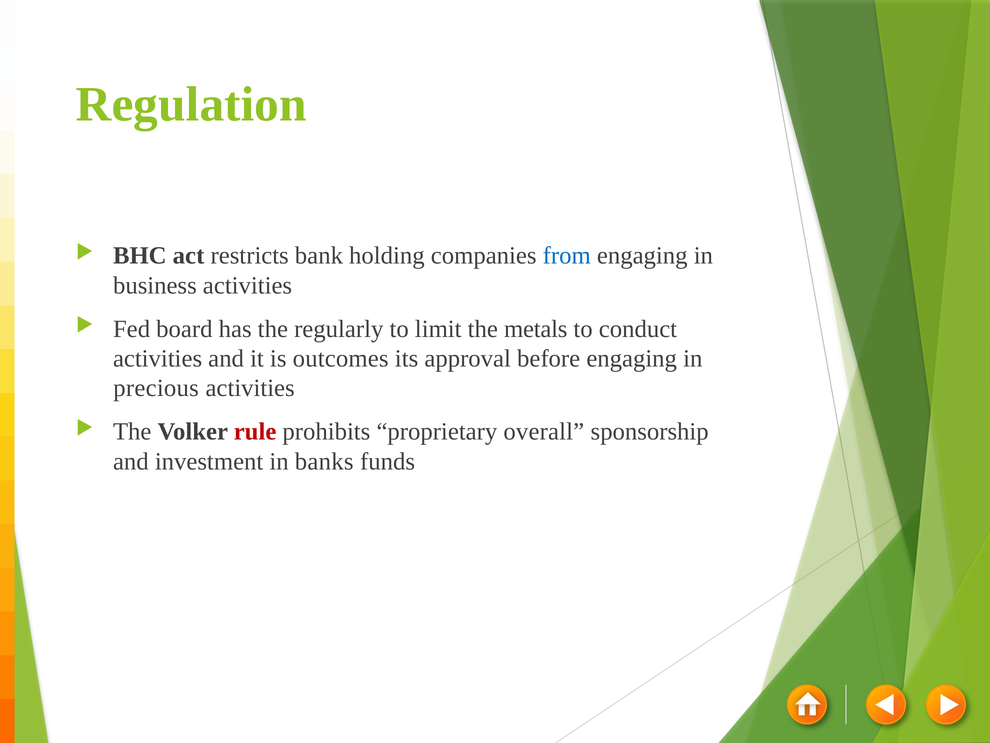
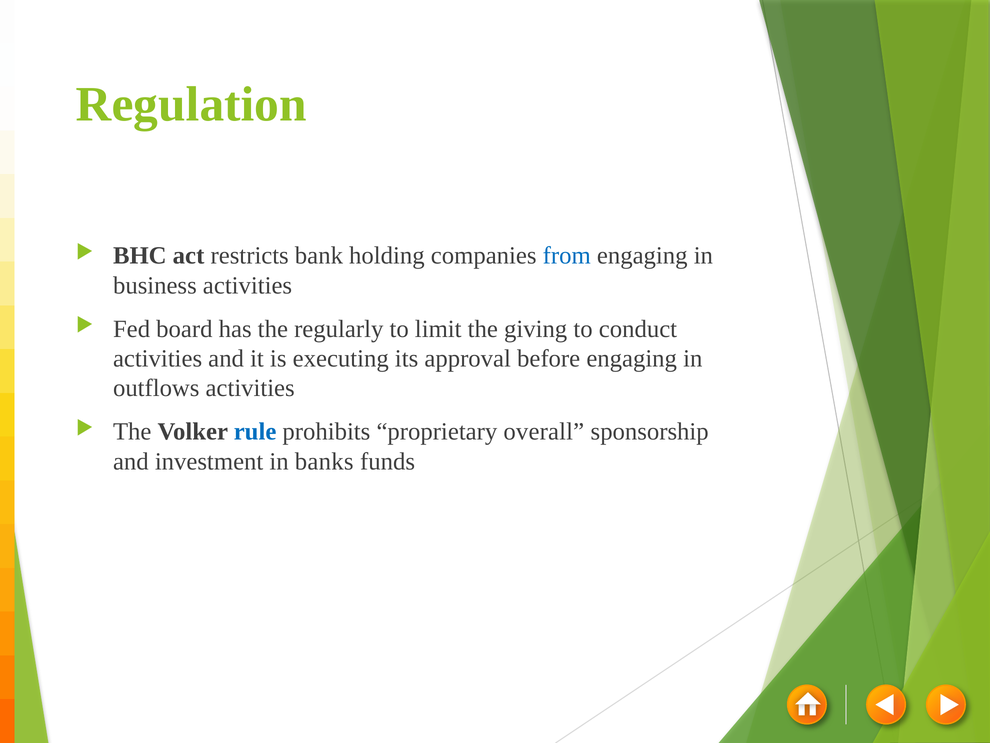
metals: metals -> giving (536, 329)
outcomes: outcomes -> executing (341, 358)
precious: precious -> outflows (156, 388)
rule colour: red -> blue (255, 431)
